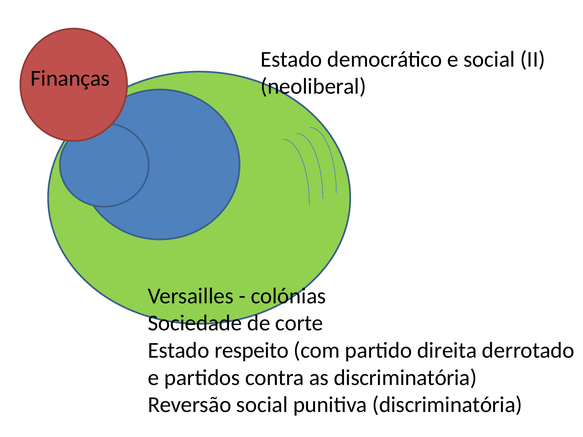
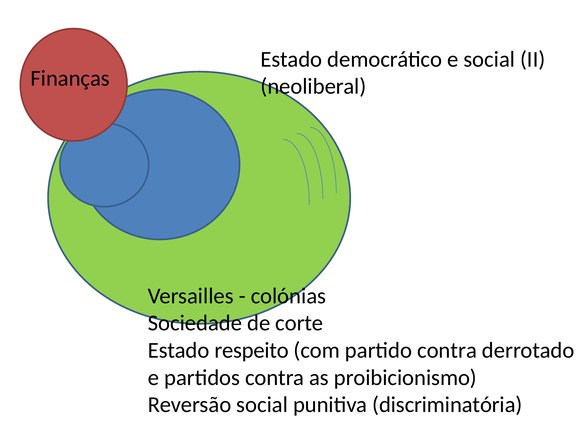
partido direita: direita -> contra (447, 351)
as discriminatória: discriminatória -> proibicionismo (405, 378)
